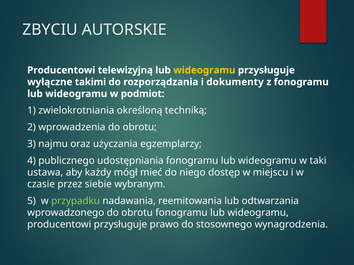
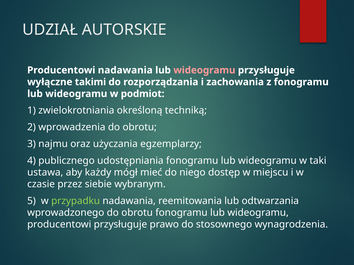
ZBYCIU: ZBYCIU -> UDZIAŁ (50, 30)
Producentowi telewizyjną: telewizyjną -> nadawania (125, 70)
wideogramu colour: yellow -> pink (204, 70)
dokumenty: dokumenty -> zachowania (235, 82)
